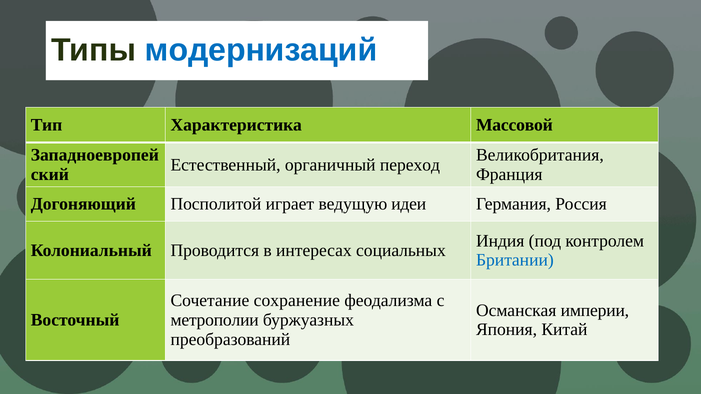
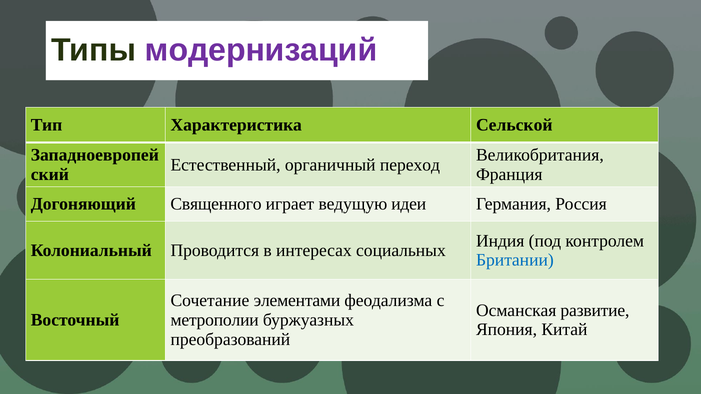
модернизаций colour: blue -> purple (261, 50)
Массовой: Массовой -> Сельской (514, 125)
Посполитой: Посполитой -> Священного (216, 204)
сохранение: сохранение -> элементами (297, 301)
империи: империи -> развитие (595, 311)
